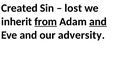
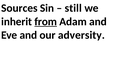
Created: Created -> Sources (19, 8)
lost: lost -> still (73, 8)
and underline: present -> none (98, 22)
